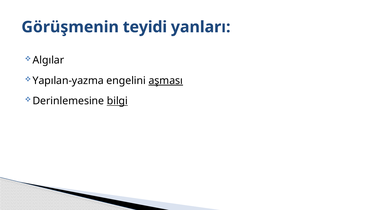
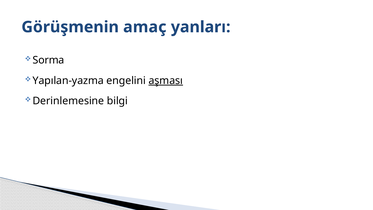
teyidi: teyidi -> amaç (145, 27)
Algılar: Algılar -> Sorma (48, 60)
bilgi underline: present -> none (117, 101)
